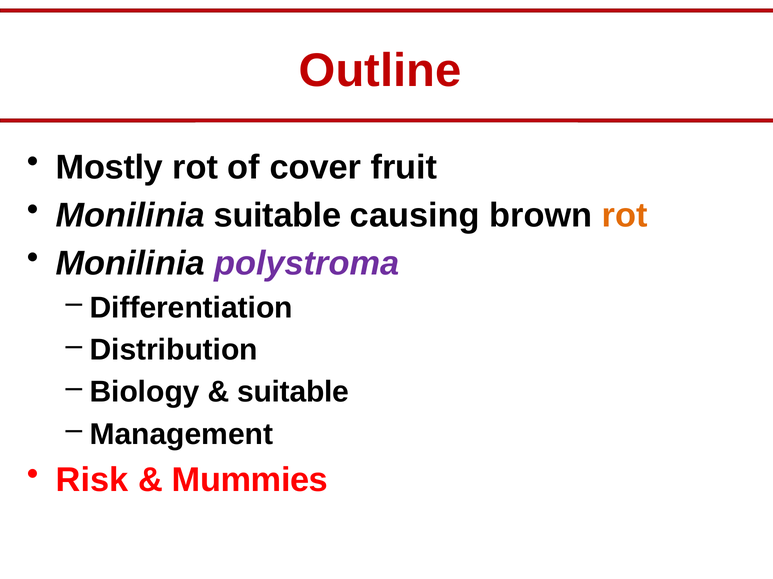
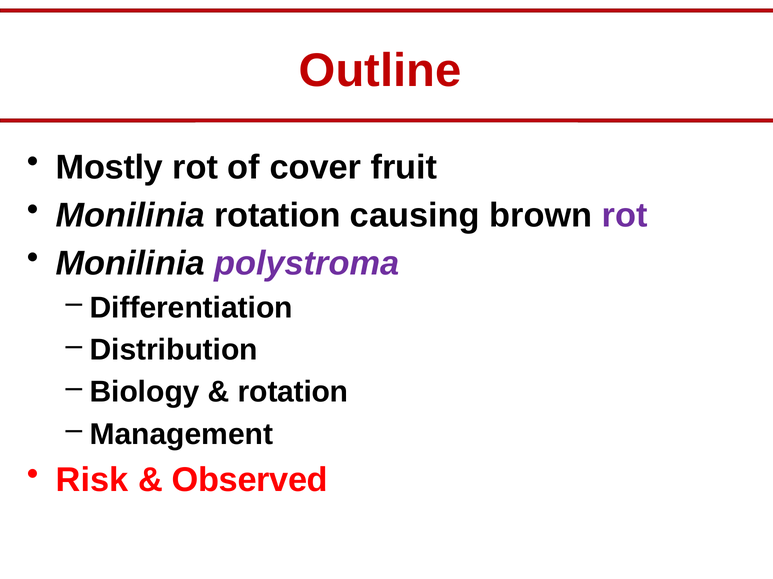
Monilinia suitable: suitable -> rotation (277, 216)
rot colour: orange -> purple (625, 216)
suitable: suitable -> rotation (293, 393)
Mummies: Mummies -> Observed (250, 481)
